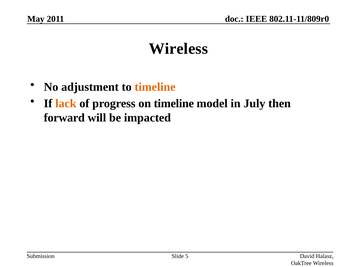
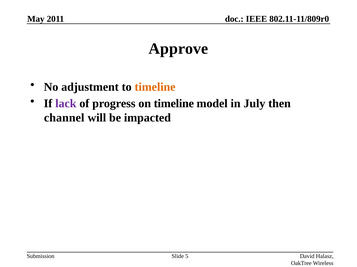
Wireless: Wireless -> Approve (178, 49)
lack colour: orange -> purple (66, 104)
forward: forward -> channel (64, 118)
